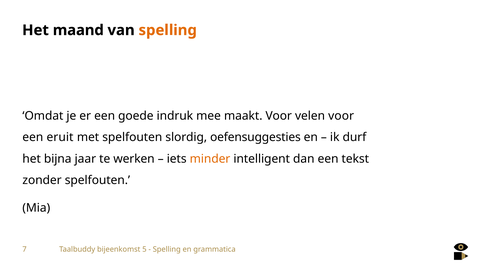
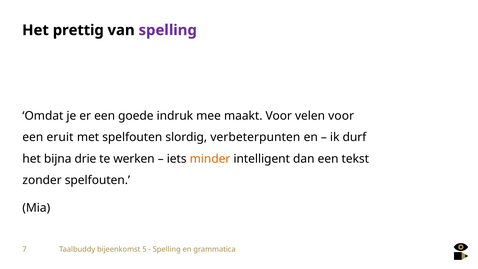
maand: maand -> prettig (78, 30)
spelling colour: orange -> purple (168, 30)
oefensuggesties: oefensuggesties -> verbeterpunten (255, 137)
jaar: jaar -> drie (85, 159)
